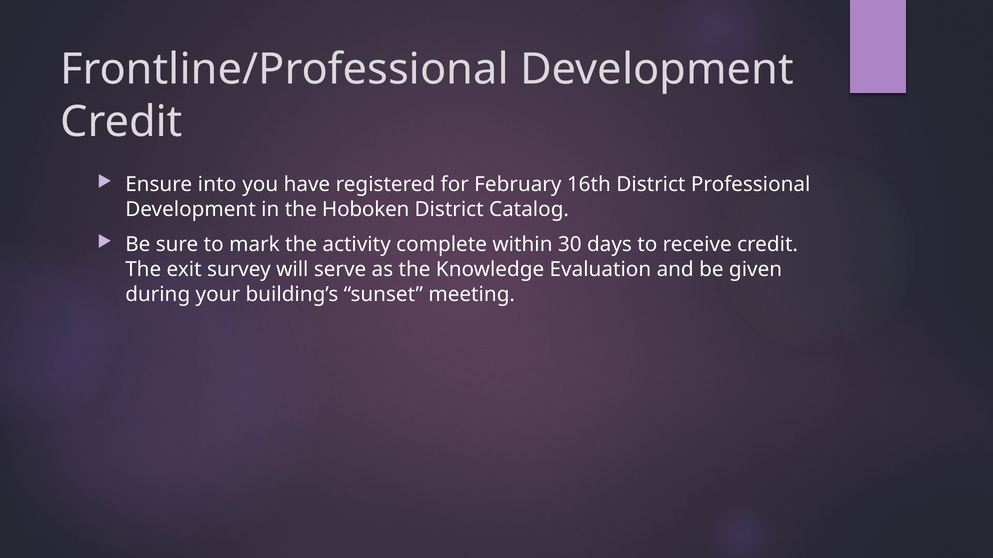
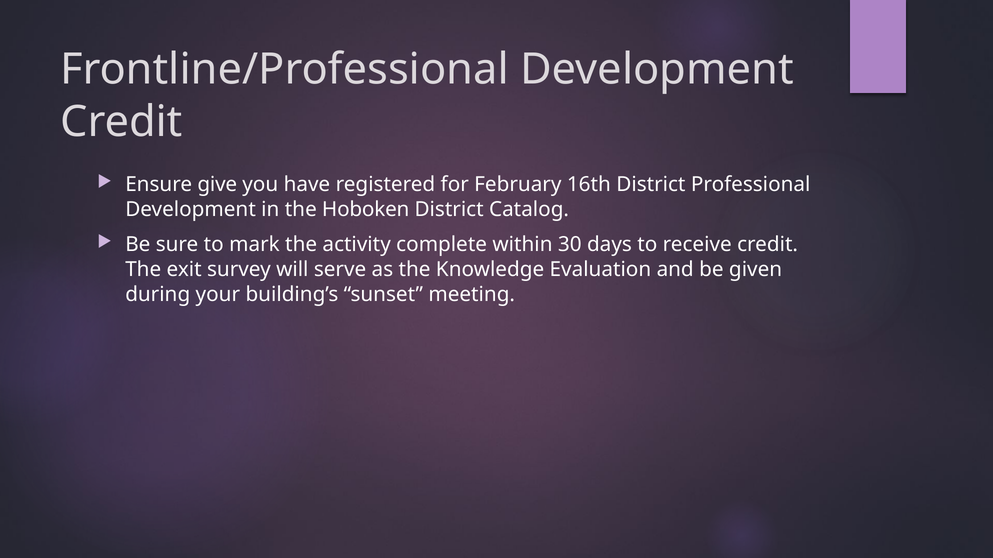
into: into -> give (217, 185)
